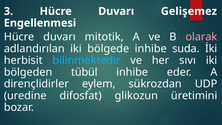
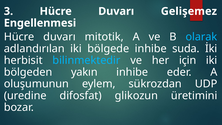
olarak colour: pink -> light blue (201, 37)
sıvı: sıvı -> için (188, 60)
tübül: tübül -> yakın (84, 72)
dirençlidirler: dirençlidirler -> oluşumunun (36, 84)
